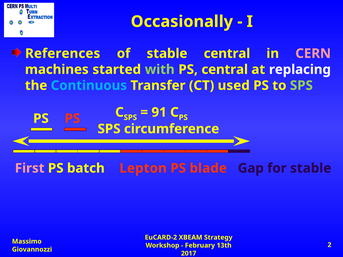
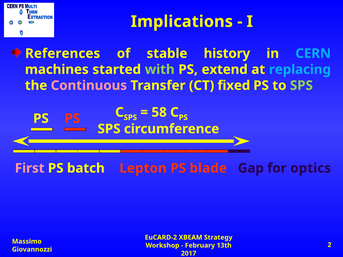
Occasionally: Occasionally -> Implications (182, 22)
stable central: central -> history (227, 54)
CERN colour: pink -> light blue (313, 54)
PS central: central -> extend (225, 70)
replacing colour: white -> light blue (300, 70)
Continuous colour: light blue -> pink (89, 86)
used: used -> fixed (234, 86)
91: 91 -> 58 (159, 112)
for stable: stable -> optics (311, 168)
